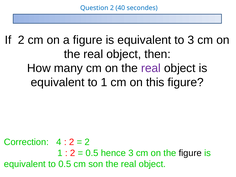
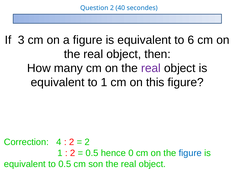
If 2: 2 -> 3 (21, 40)
to 3: 3 -> 6 (191, 40)
hence 3: 3 -> 0 (131, 153)
figure colour: black -> blue (190, 153)
